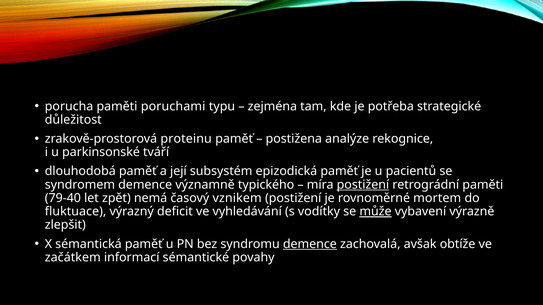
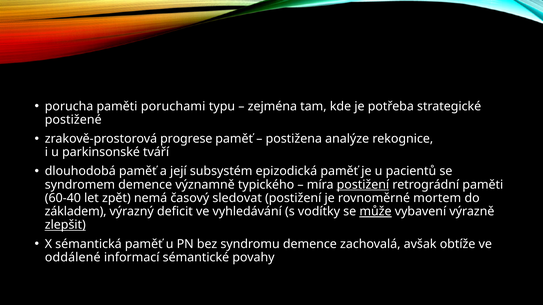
důležitost: důležitost -> postižené (73, 120)
proteinu: proteinu -> progrese (186, 139)
79-40: 79-40 -> 60-40 (63, 198)
vznikem: vznikem -> sledovat (237, 198)
fluktuace: fluktuace -> základem (76, 212)
zlepšit underline: none -> present (65, 225)
demence underline: present -> none (310, 244)
začátkem: začátkem -> oddálené (73, 258)
